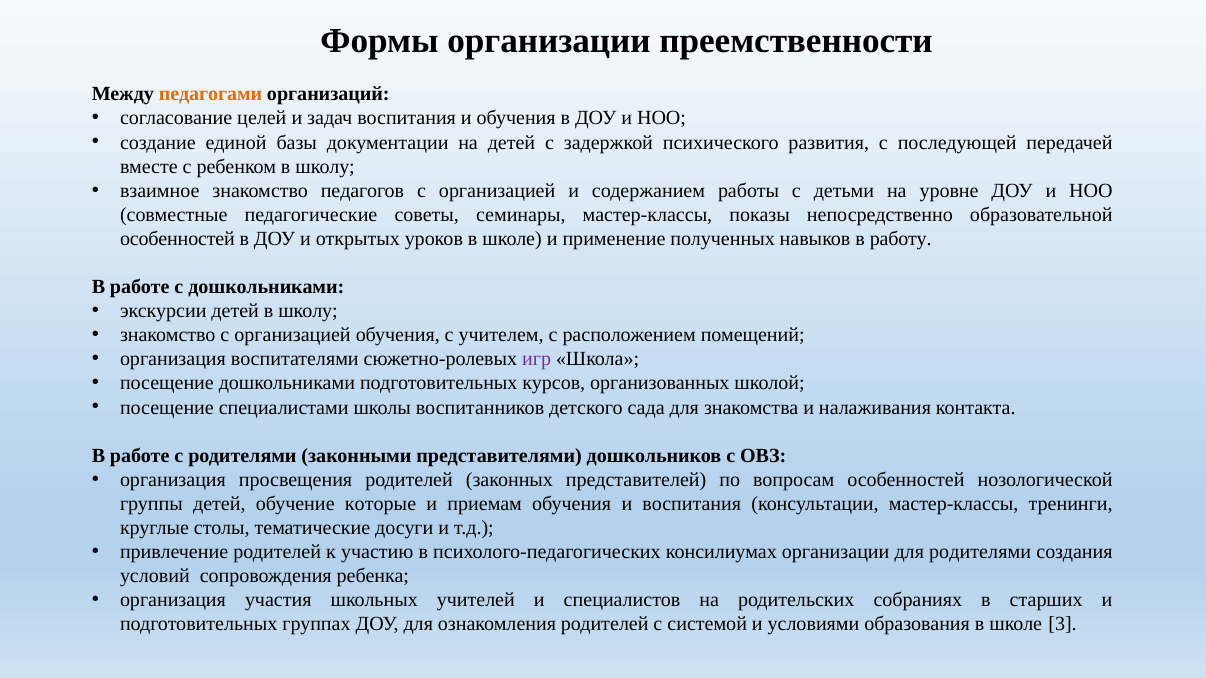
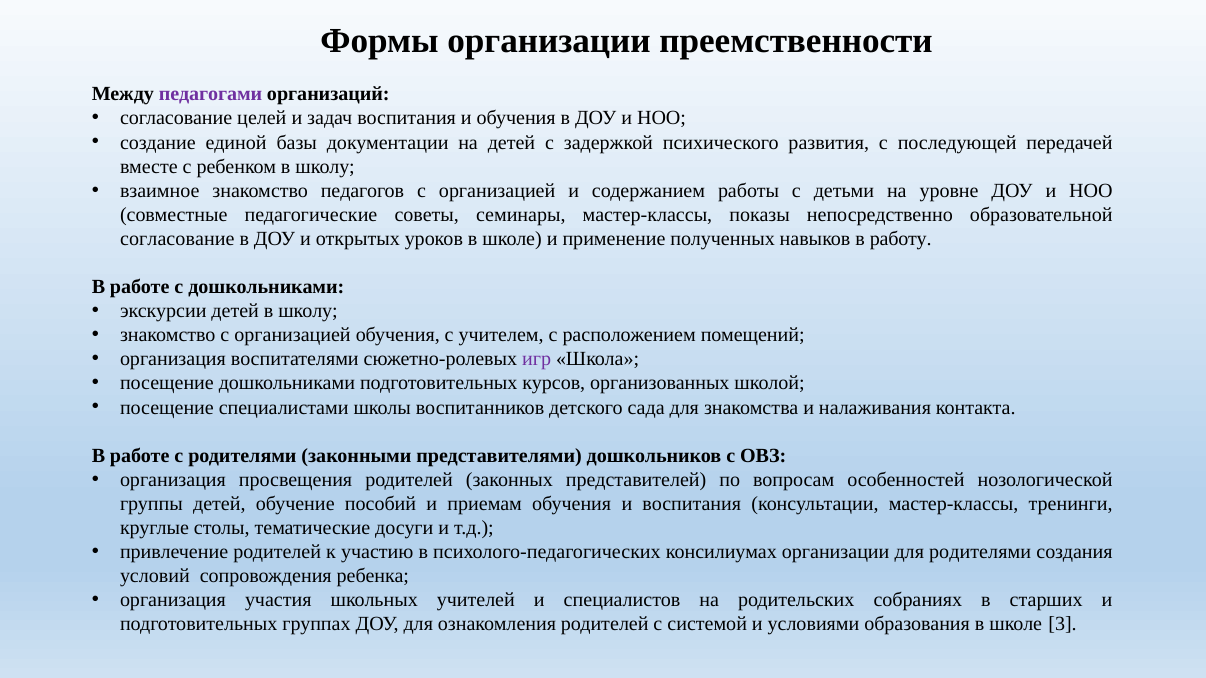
педагогами colour: orange -> purple (211, 94)
особенностей: особенностей -> согласование (177, 239)
которые: которые -> пособий (381, 504)
